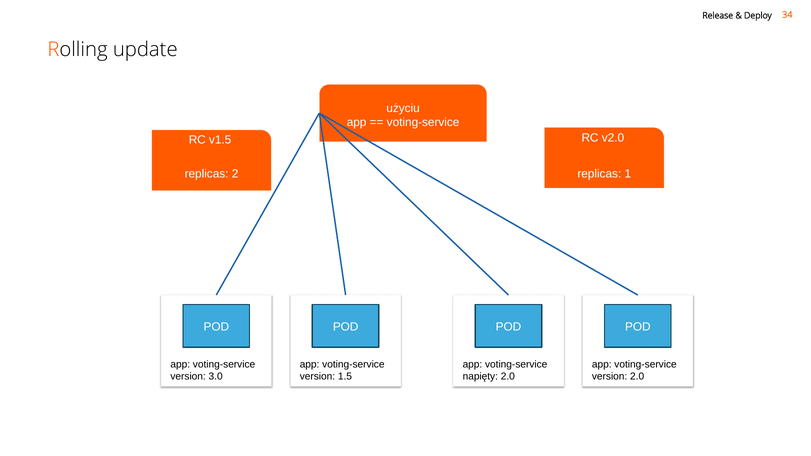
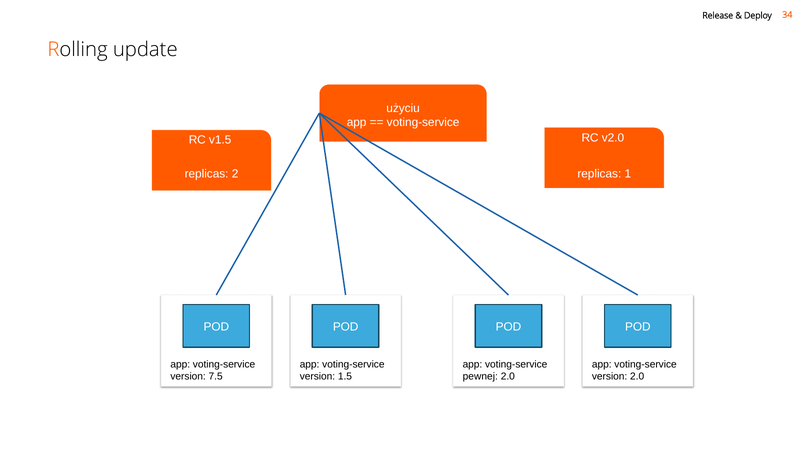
3.0: 3.0 -> 7.5 (216, 377)
napięty: napięty -> pewnej (480, 377)
